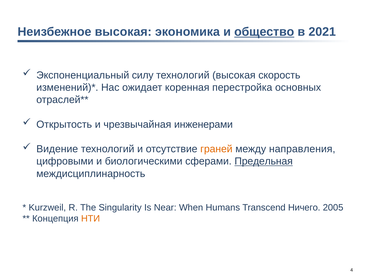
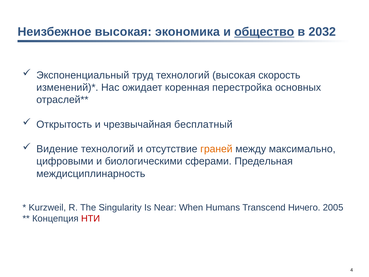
2021: 2021 -> 2032 (322, 32)
силу: силу -> труд (143, 75)
инженерами: инженерами -> бесплатный (203, 124)
направления: направления -> максимально (302, 149)
Предельная underline: present -> none (264, 161)
НТИ colour: orange -> red (91, 218)
